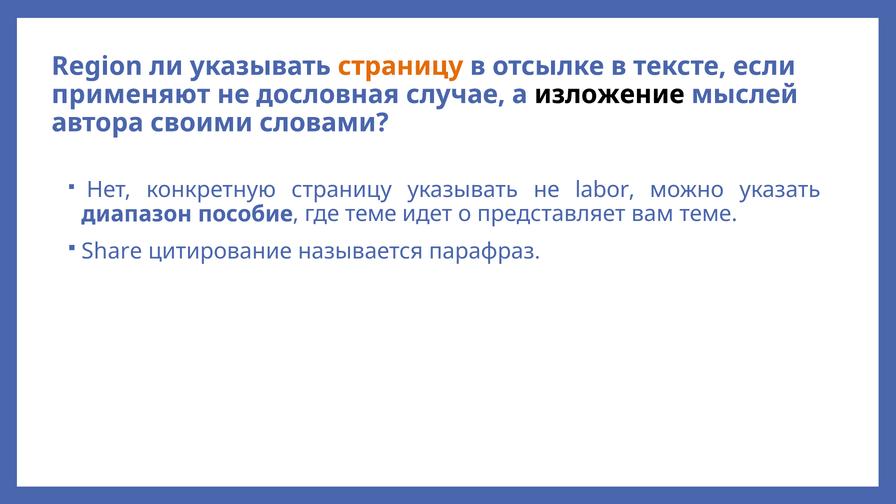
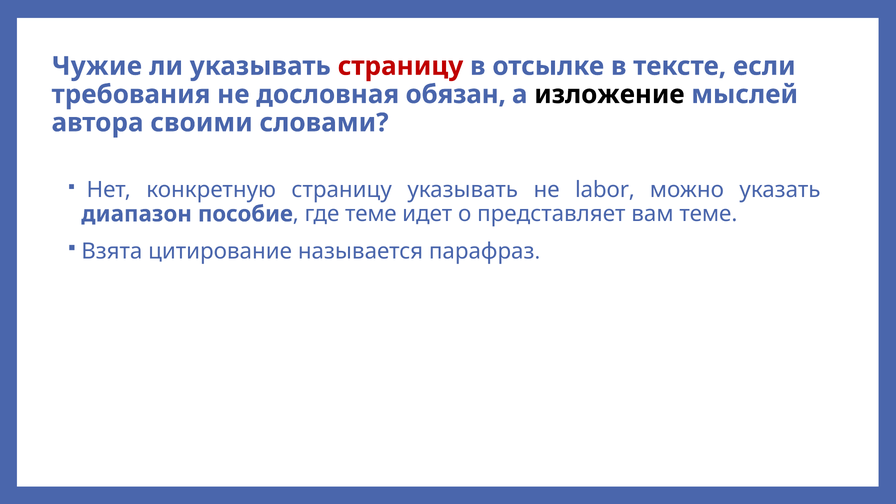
Region: Region -> Чужие (97, 66)
страницу colour: orange -> red (400, 66)
применяют: применяют -> требования (131, 94)
случае: случае -> обязан (456, 94)
Share: Share -> Взята (112, 251)
